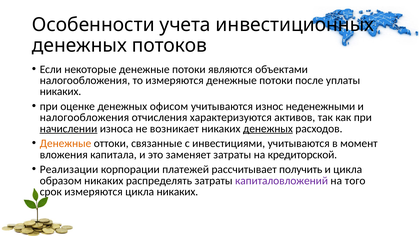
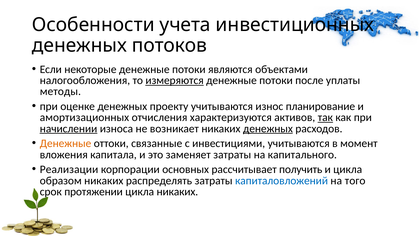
измеряются underline: none -> present (175, 80)
никаких: никаких -> методы (60, 91)
офисом: офисом -> проекту (169, 106)
неденежными: неденежными -> планирование (320, 106)
налогообложения: налогообложения -> амортизационных (84, 117)
так underline: none -> present (325, 117)
кредиторской: кредиторской -> капитального (302, 154)
платежей: платежей -> основных (186, 169)
капиталовложений colour: purple -> blue (282, 180)
срок измеряются: измеряются -> протяжении (94, 191)
